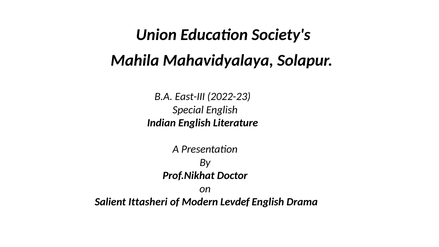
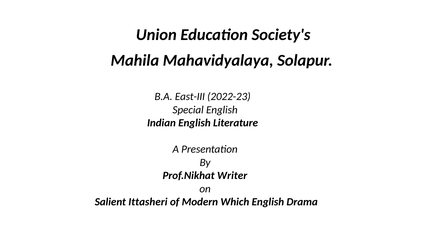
Doctor: Doctor -> Writer (232, 176)
Levdef: Levdef -> Which (235, 202)
